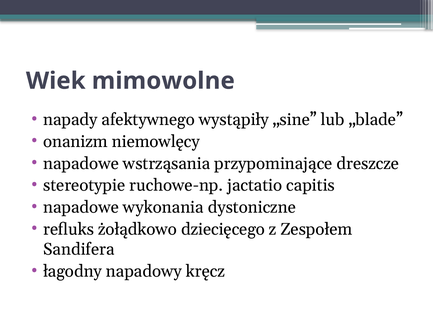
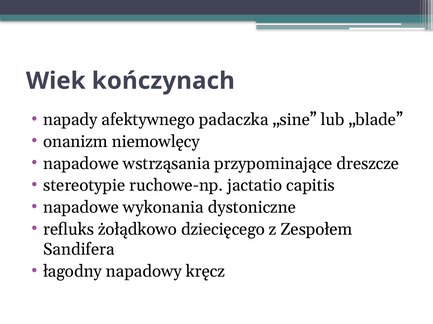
mimowolne: mimowolne -> kończynach (163, 81)
wystąpiły: wystąpiły -> padaczka (234, 120)
